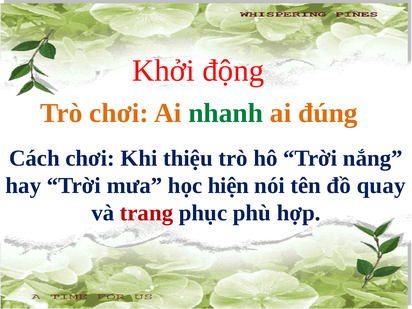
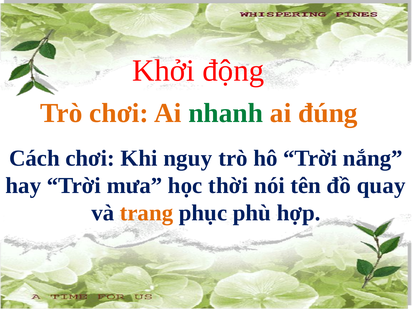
thiệu: thiệu -> nguy (188, 158)
hiện: hiện -> thời (228, 186)
trang colour: red -> orange (147, 213)
